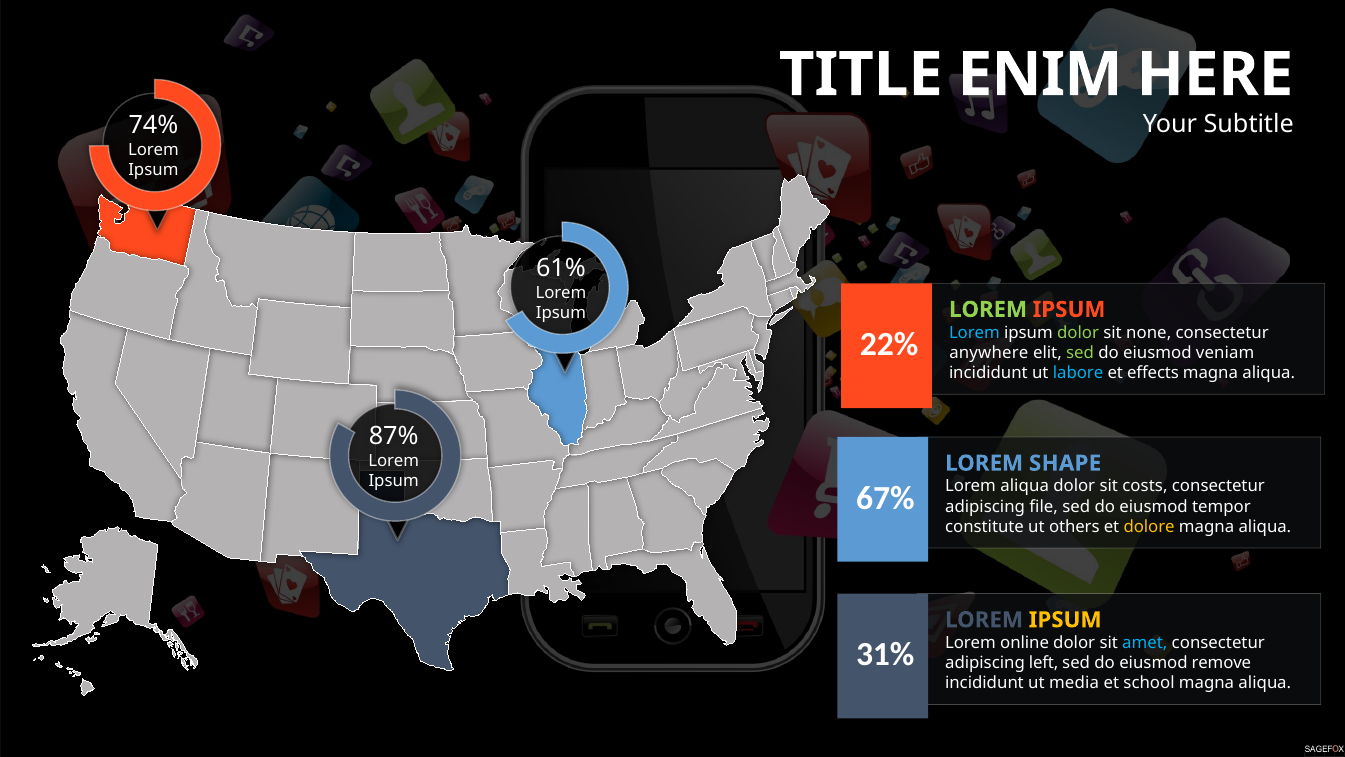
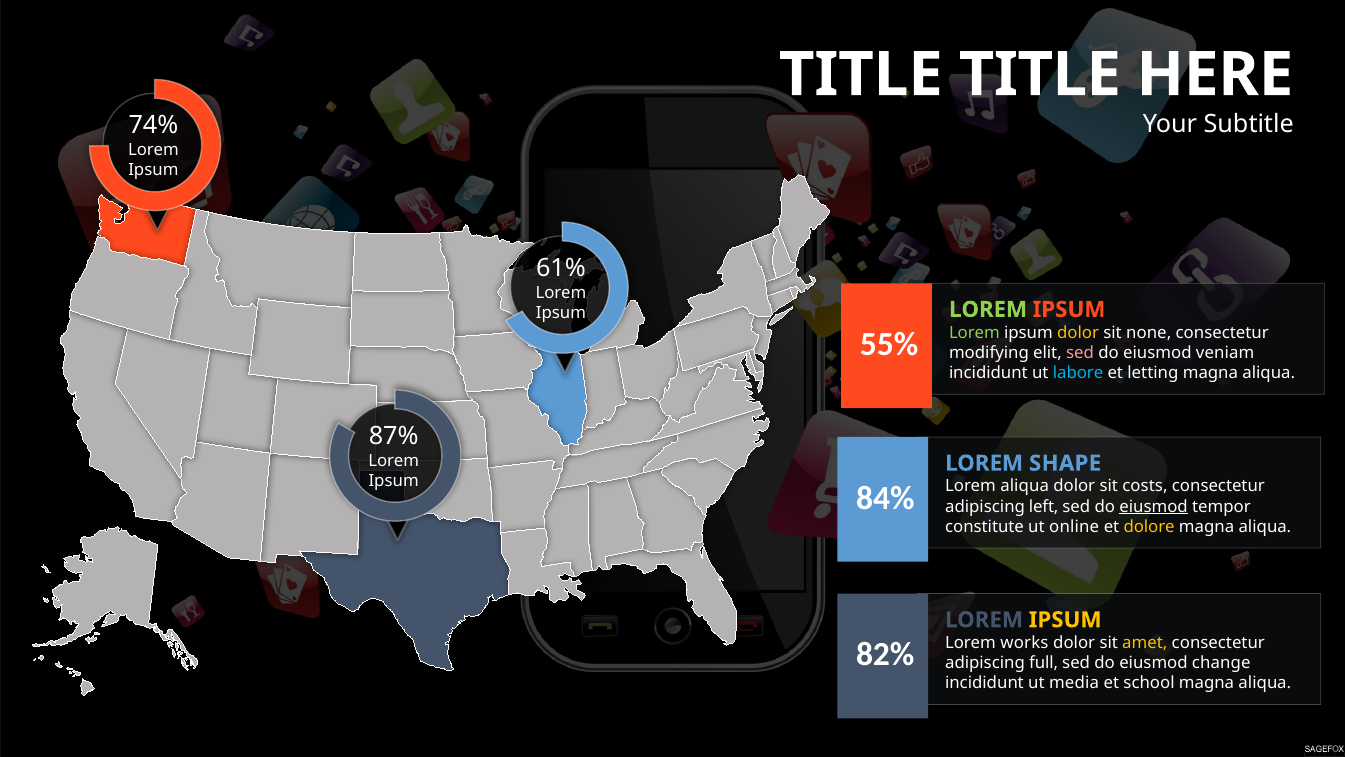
TITLE ENIM: ENIM -> TITLE (1040, 75)
Lorem colour: light blue -> light green (974, 333)
dolor colour: light green -> yellow (1078, 333)
22%: 22% -> 55% (889, 344)
anywhere: anywhere -> modifying (989, 353)
sed colour: light green -> pink (1080, 353)
effects: effects -> letting (1153, 373)
67%: 67% -> 84% (885, 498)
file: file -> left (1044, 506)
eiusmod underline: none -> present (1154, 506)
others: others -> online (1074, 527)
online: online -> works (1024, 643)
amet colour: light blue -> yellow (1145, 643)
31%: 31% -> 82% (885, 654)
left: left -> full (1044, 663)
remove: remove -> change (1221, 663)
